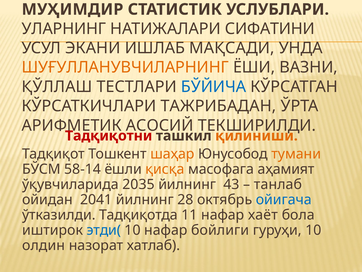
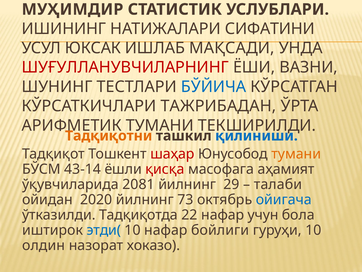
УЛАРНИНГ: УЛАРНИНГ -> ИШИНИНГ (64, 29)
ЭКАНИ: ЭКАНИ -> ЮКСАК (93, 48)
ШУҒУЛЛАНУВЧИЛАРНИНГ colour: orange -> red (125, 67)
ҚЎЛЛАШ: ҚЎЛЛАШ -> ШУНИНГ (57, 87)
АРИФМЕТИК АСОСИЙ: АСОСИЙ -> ТУМАНИ (160, 125)
Тадқиқотни colour: red -> orange (109, 136)
қилиниши colour: orange -> blue (257, 136)
шаҳар colour: orange -> red (172, 154)
58-14: 58-14 -> 43-14 (83, 169)
қисқа colour: orange -> red (165, 169)
2035: 2035 -> 2081 (139, 184)
43: 43 -> 29 (231, 184)
танлаб: танлаб -> талаби (278, 184)
2041: 2041 -> 2020 (96, 199)
28: 28 -> 73 (185, 199)
11: 11 -> 22 (189, 214)
хаёт: хаёт -> учун (263, 214)
хатлаб: хатлаб -> хоказо (153, 245)
